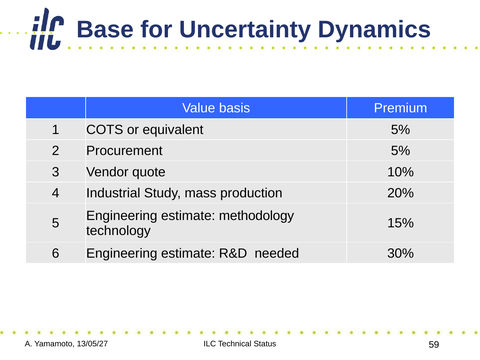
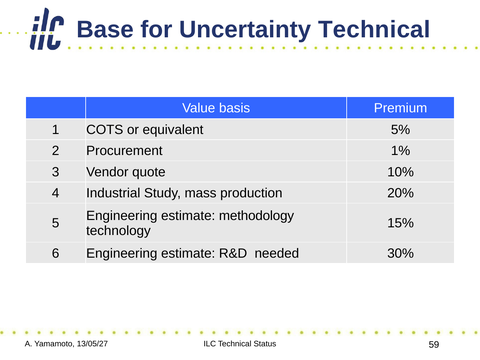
Uncertainty Dynamics: Dynamics -> Technical (374, 30)
Procurement 5%: 5% -> 1% (401, 151)
